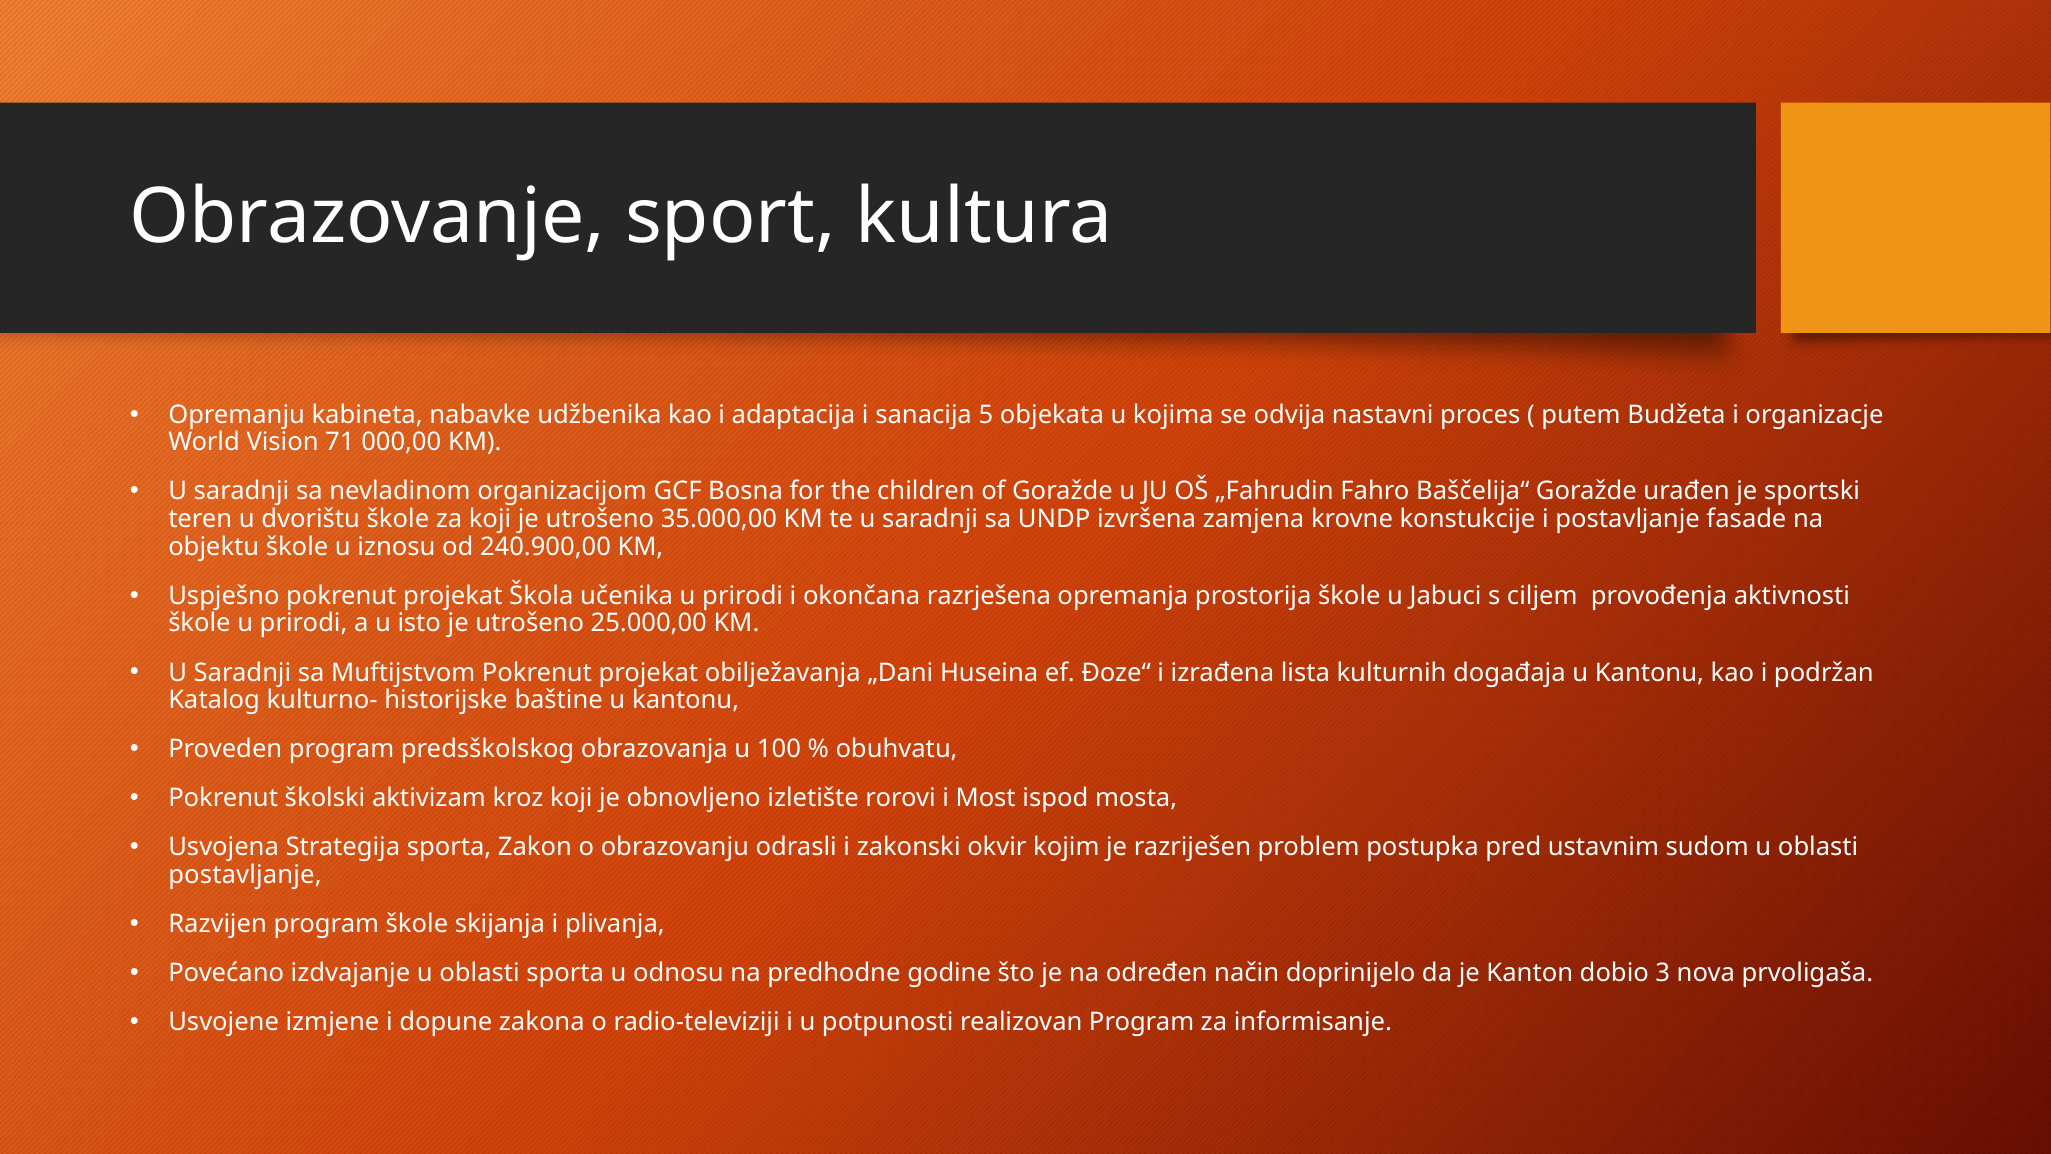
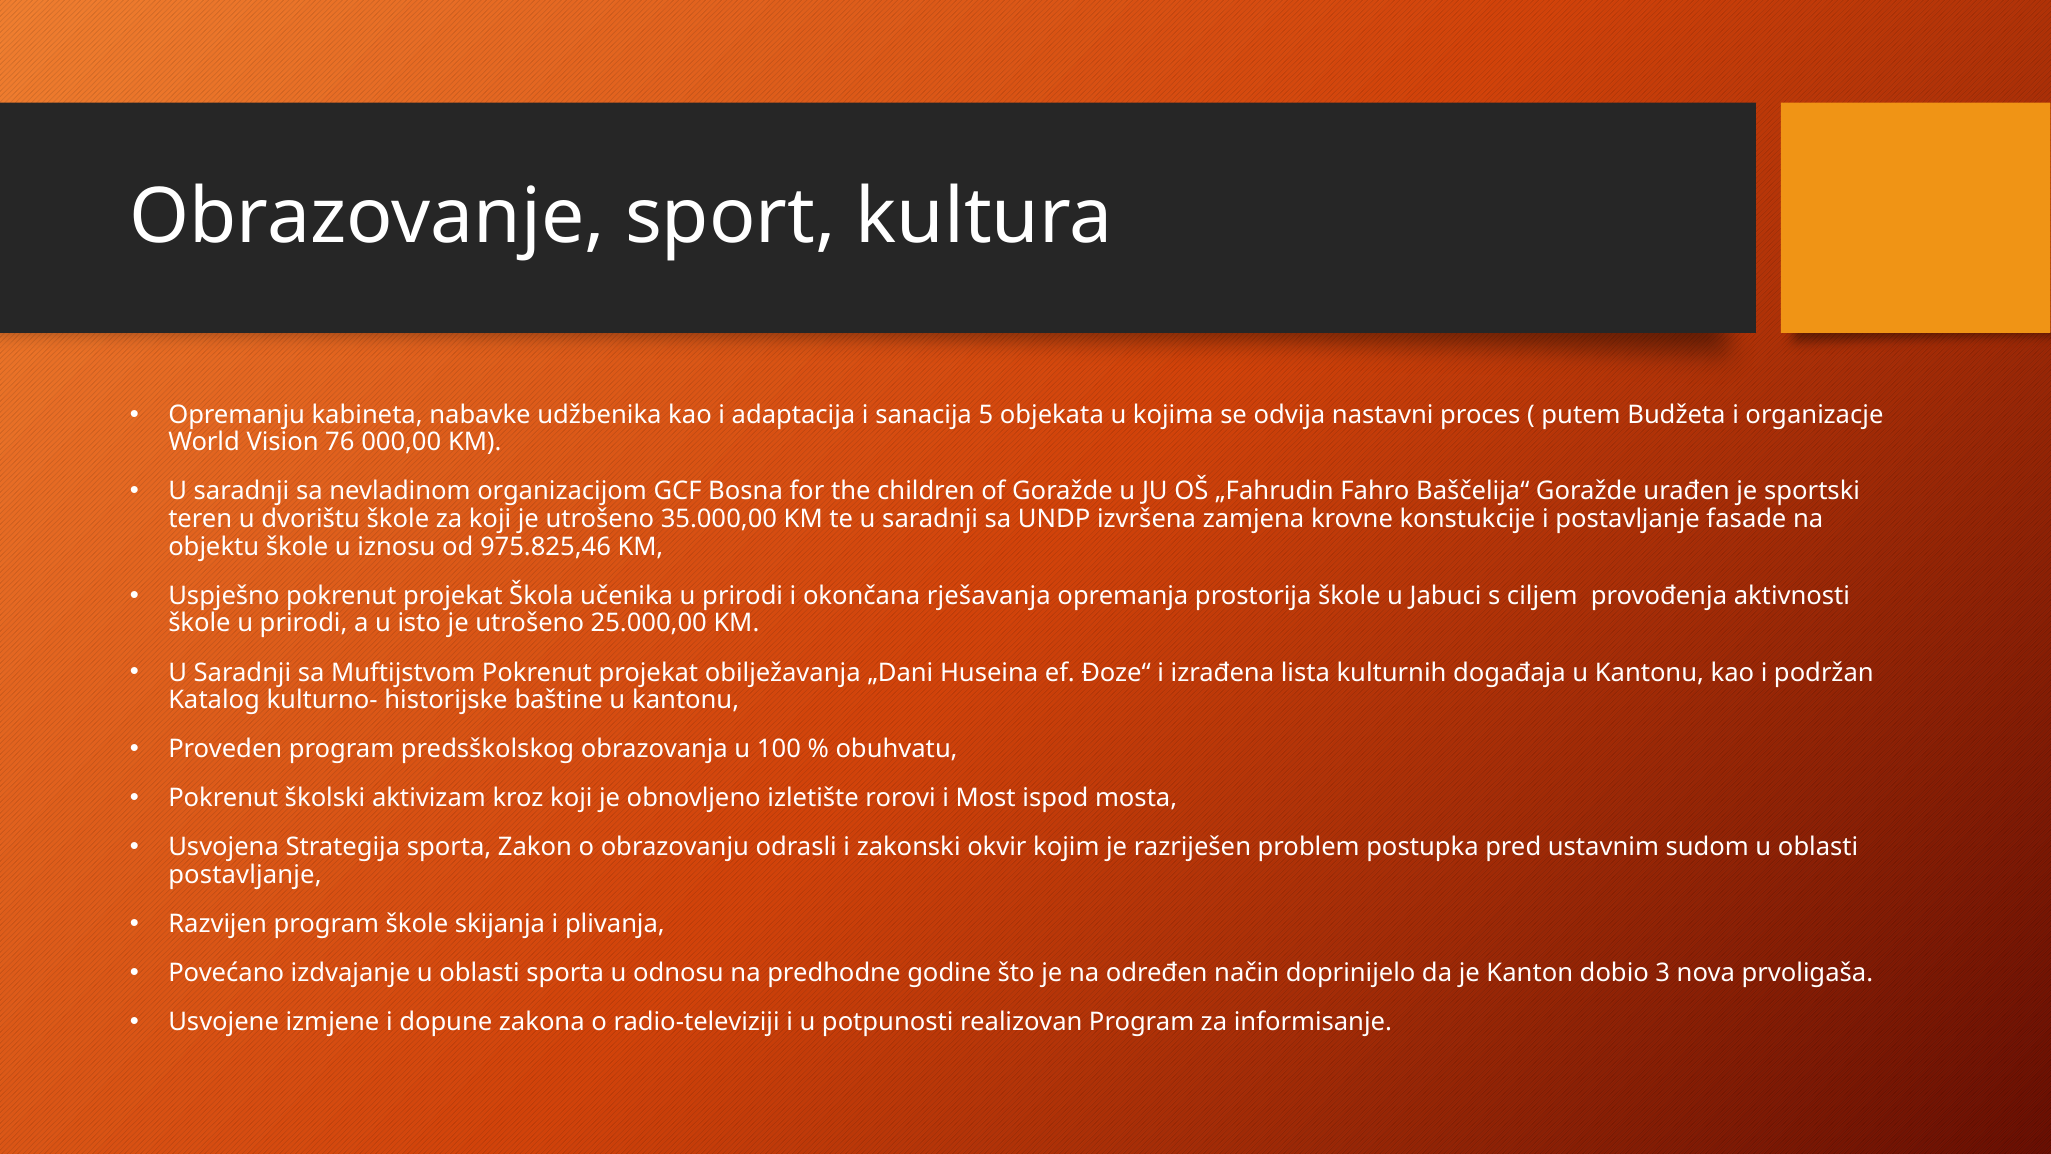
71: 71 -> 76 (340, 442)
240.900,00: 240.900,00 -> 975.825,46 (545, 547)
razrješena: razrješena -> rješavanja (989, 596)
